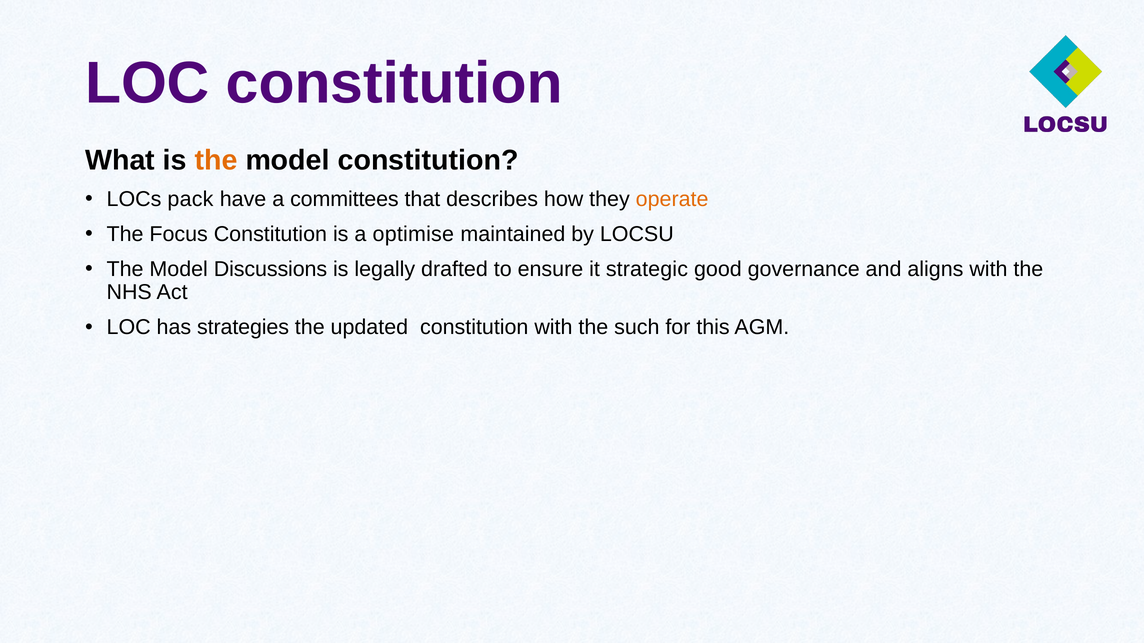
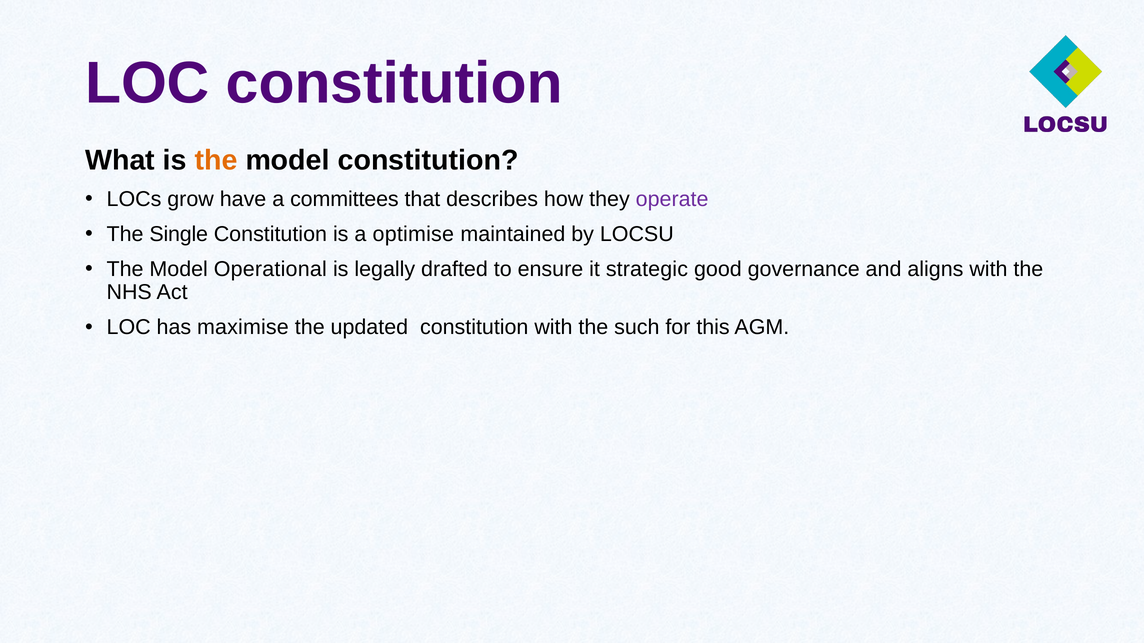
pack: pack -> grow (191, 199)
operate colour: orange -> purple (672, 199)
Focus: Focus -> Single (179, 234)
Discussions: Discussions -> Operational (270, 269)
strategies: strategies -> maximise (243, 328)
